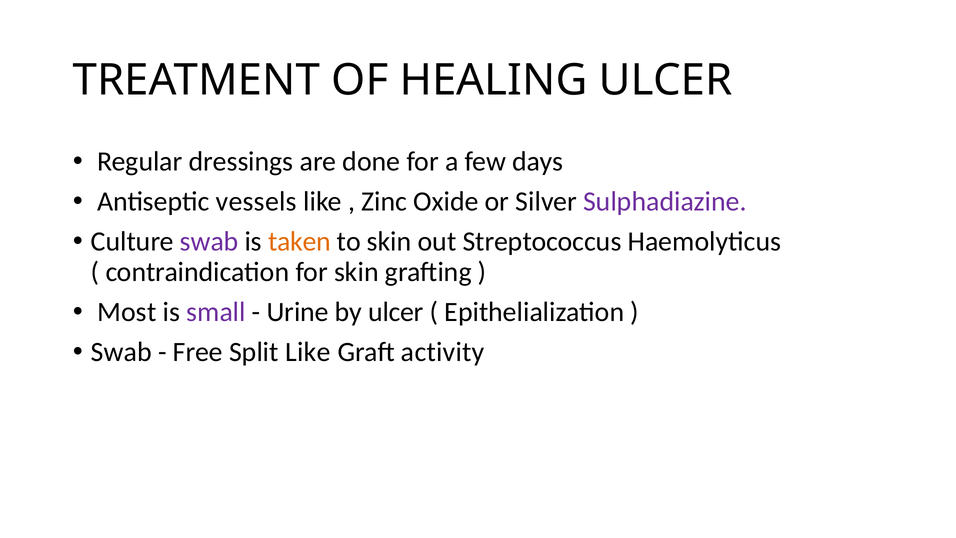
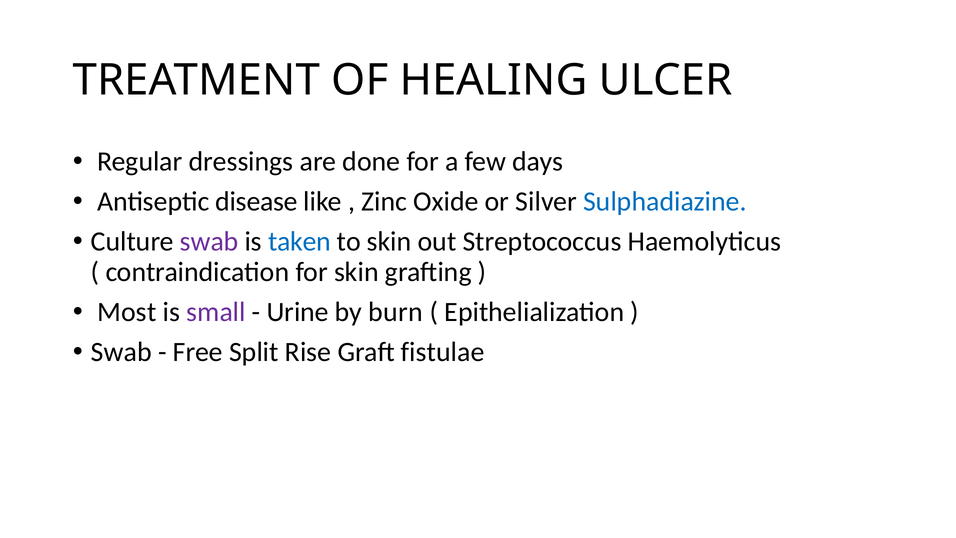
vessels: vessels -> disease (257, 202)
Sulphadiazine colour: purple -> blue (665, 202)
taken colour: orange -> blue (300, 242)
by ulcer: ulcer -> burn (396, 312)
Split Like: Like -> Rise (308, 352)
activity: activity -> fistulae (443, 352)
